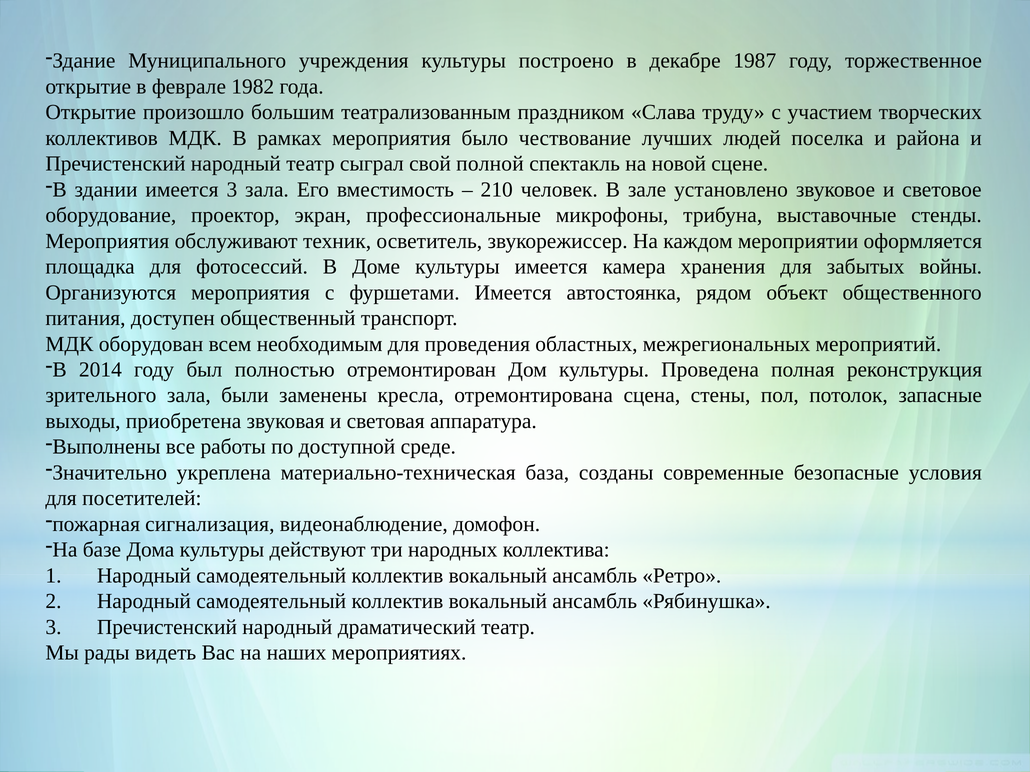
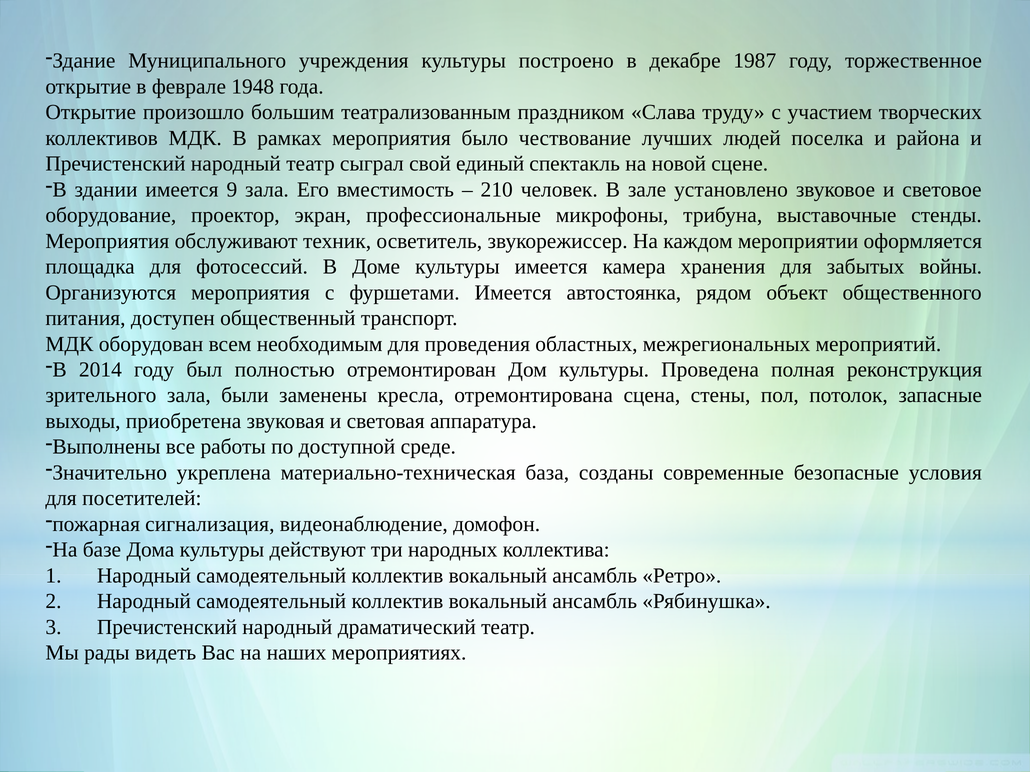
1982: 1982 -> 1948 (253, 87)
полной: полной -> единый (490, 164)
имеется 3: 3 -> 9 (232, 190)
